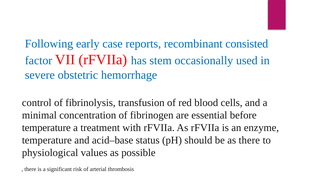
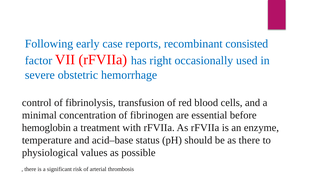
stem: stem -> right (161, 61)
temperature: temperature -> hemoglobin (46, 128)
